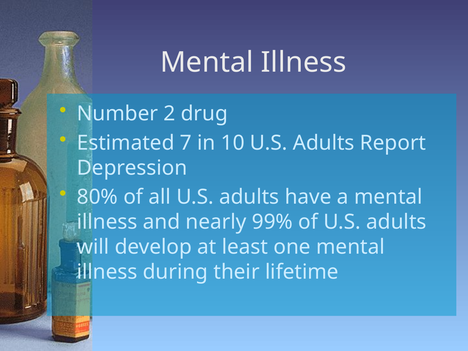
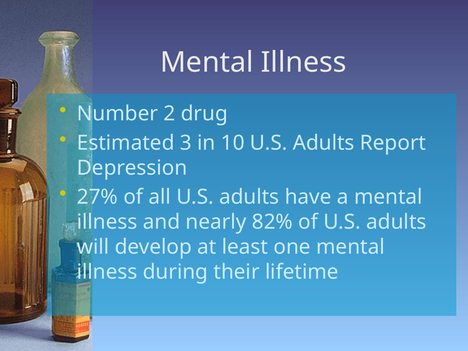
7: 7 -> 3 (186, 143)
80%: 80% -> 27% (97, 197)
99%: 99% -> 82% (272, 222)
